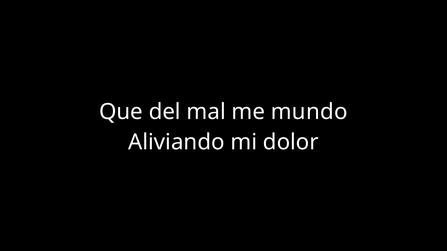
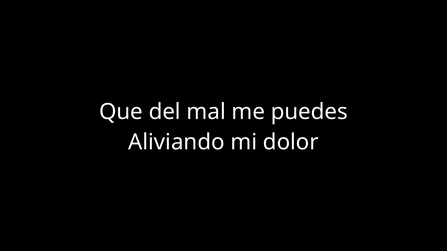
mundo: mundo -> puedes (309, 112)
